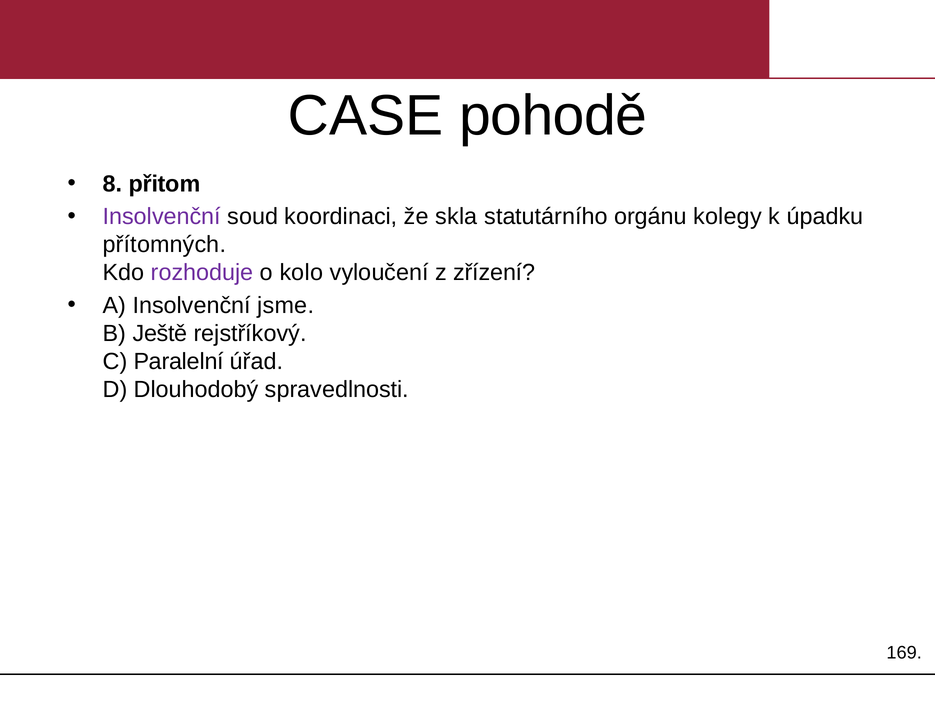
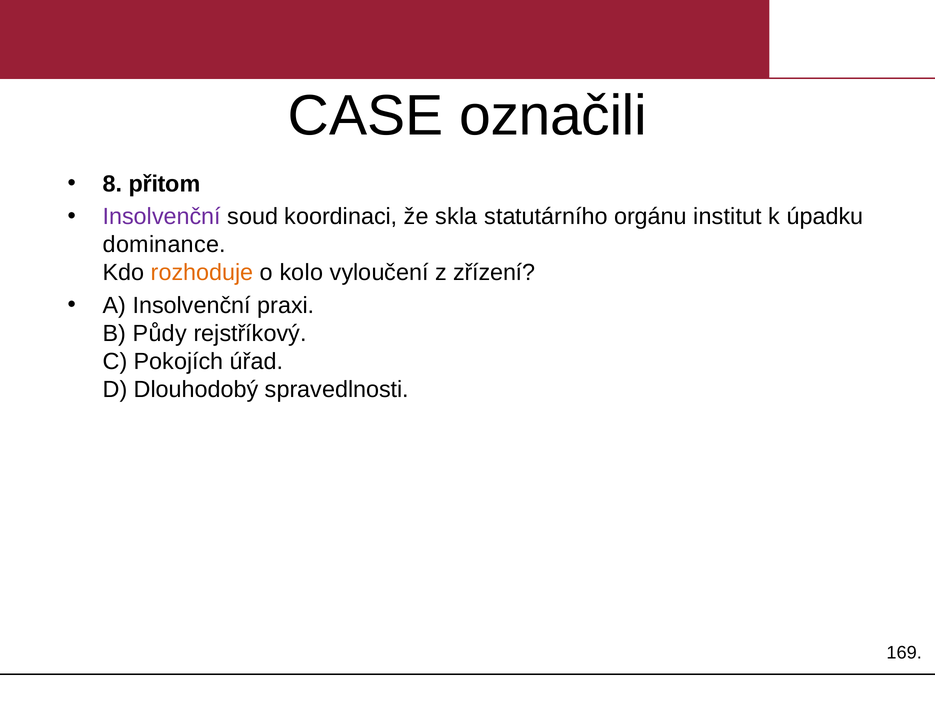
pohodě: pohodě -> označili (553, 116)
kolegy: kolegy -> institut (728, 217)
přítomných: přítomných -> dominance (164, 245)
rozhoduje colour: purple -> orange (202, 273)
jsme: jsme -> praxi (286, 306)
Ještě: Ještě -> Půdy (160, 334)
Paralelní: Paralelní -> Pokojích (179, 362)
